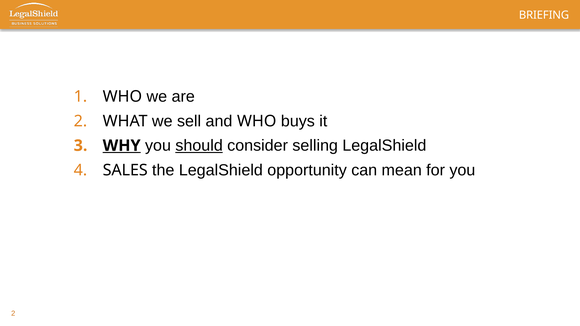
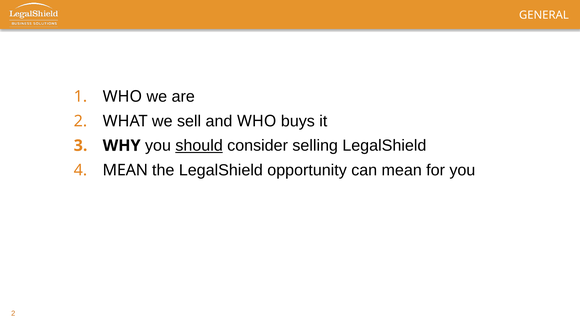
BRIEFING: BRIEFING -> GENERAL (544, 15)
WHY underline: present -> none (122, 146)
SALES: SALES -> MEAN (125, 170)
